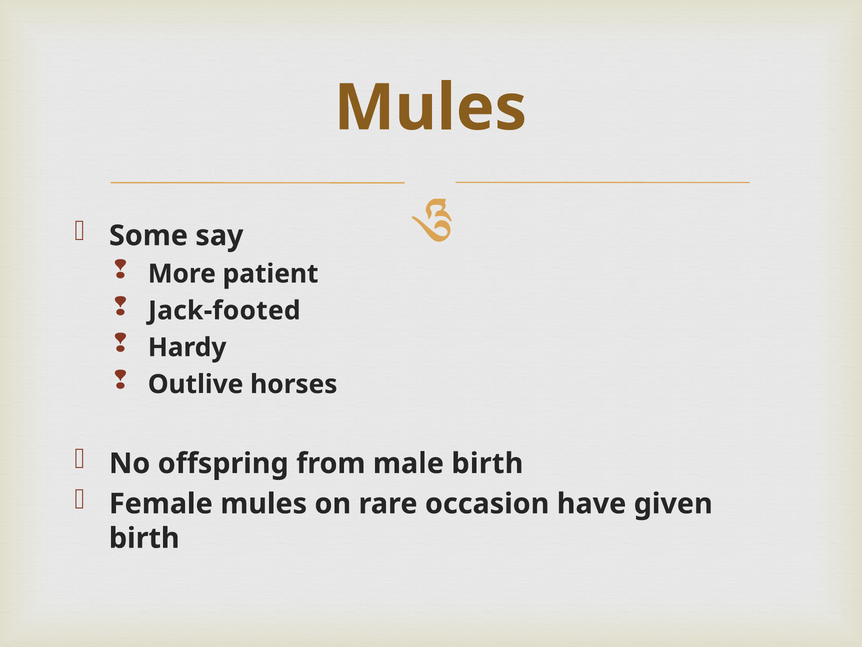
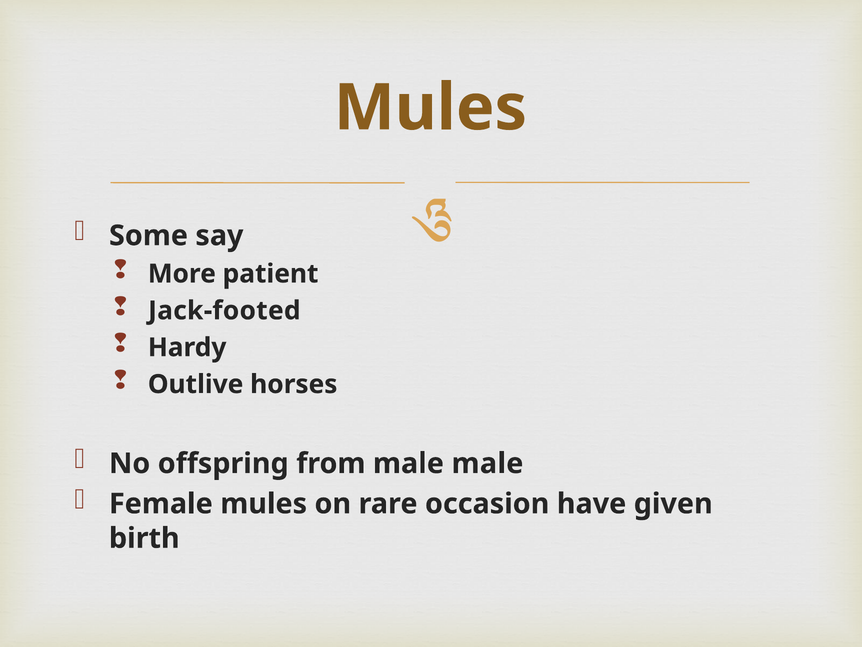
male birth: birth -> male (487, 463)
